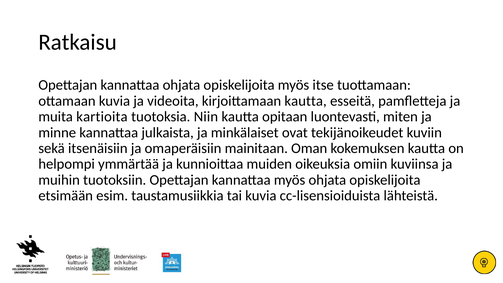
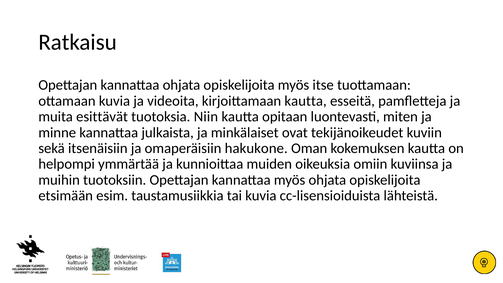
kartioita: kartioita -> esittävät (102, 117)
mainitaan: mainitaan -> hakukone (256, 148)
